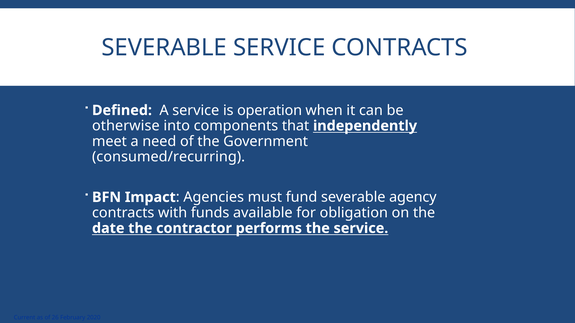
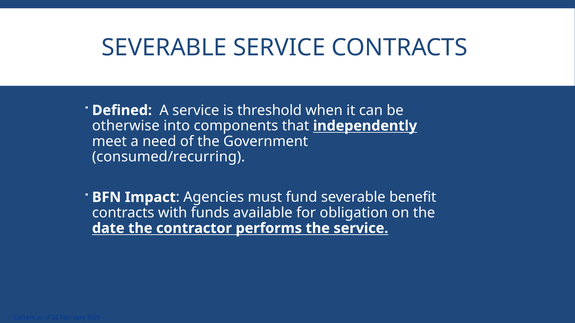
operation: operation -> threshold (270, 110)
agency: agency -> benefit (413, 197)
